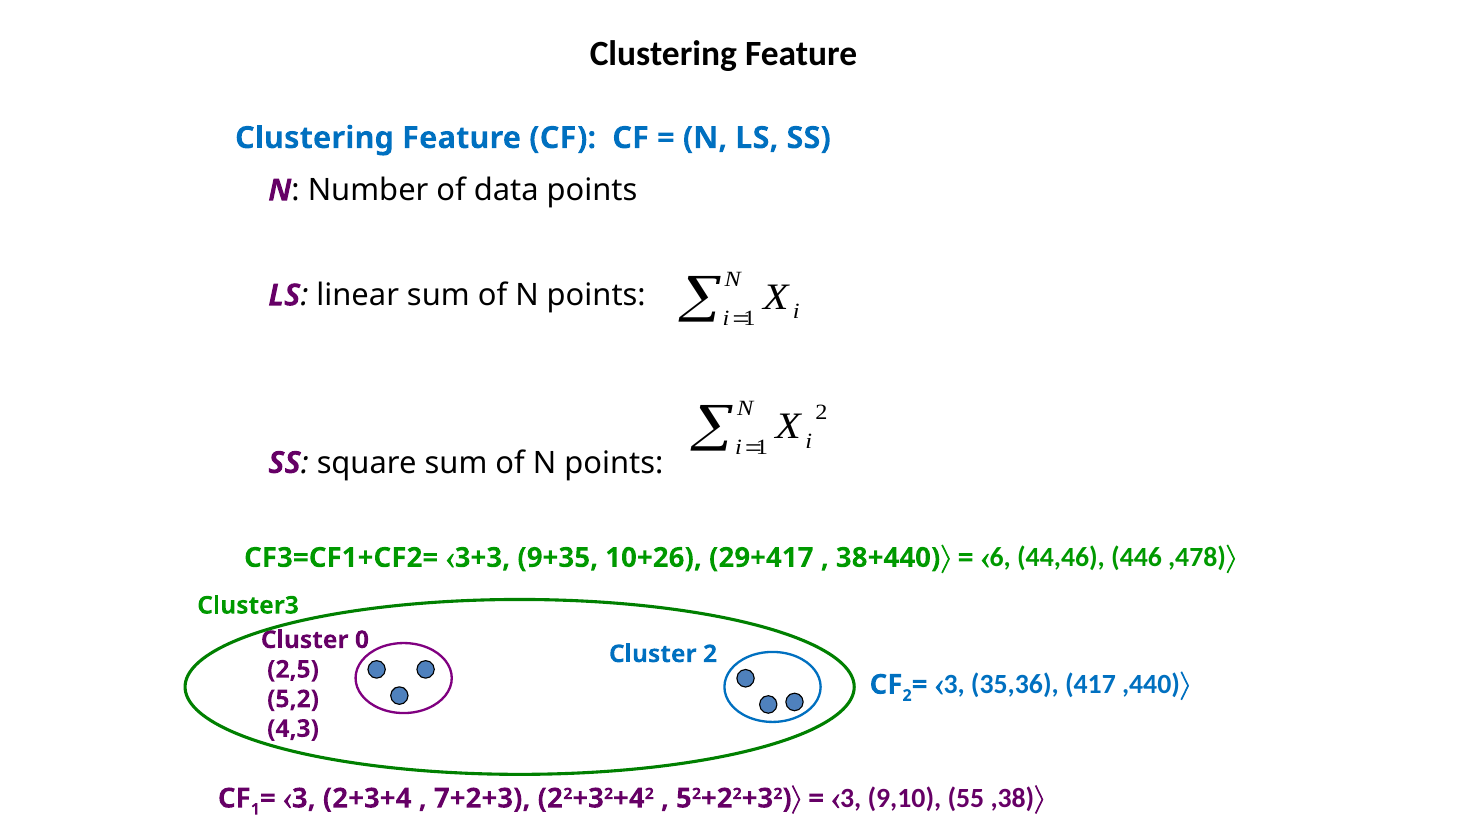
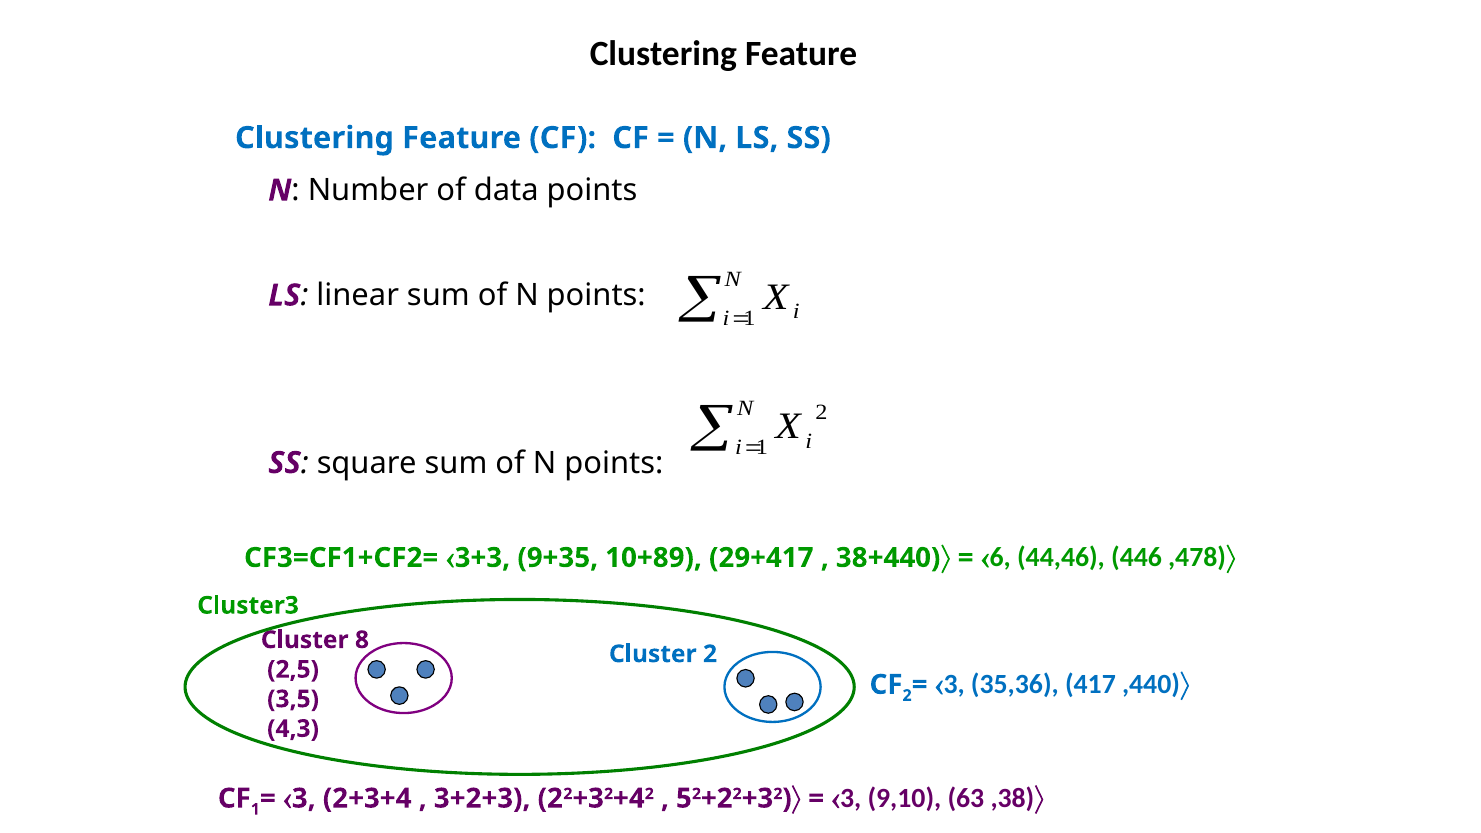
10+26: 10+26 -> 10+89 (653, 558)
0: 0 -> 8 (362, 640)
5,2: 5,2 -> 3,5 (293, 699)
7+2+3: 7+2+3 -> 3+2+3 (482, 798)
55: 55 -> 63 (966, 798)
